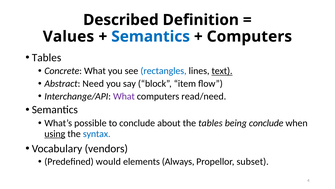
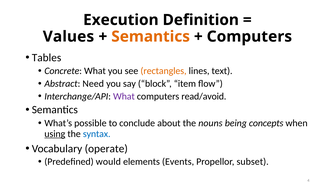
Described: Described -> Execution (121, 20)
Semantics colour: blue -> orange (151, 36)
rectangles colour: blue -> orange (163, 71)
text underline: present -> none (222, 71)
read/need: read/need -> read/avoid (204, 96)
the tables: tables -> nouns (210, 123)
being conclude: conclude -> concepts (266, 123)
vendors: vendors -> operate (106, 148)
Always: Always -> Events (178, 161)
